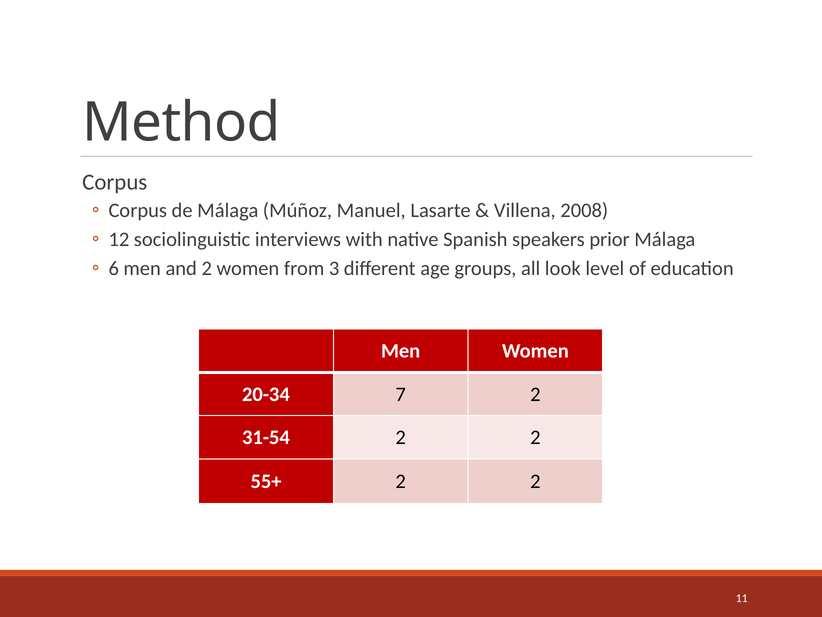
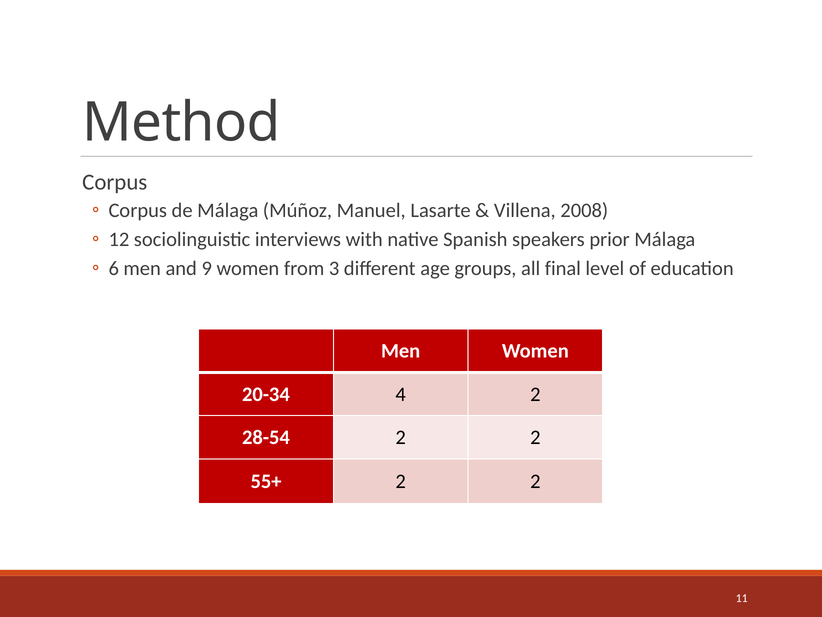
and 2: 2 -> 9 (207, 268)
look: look -> final (563, 268)
7: 7 -> 4 (401, 394)
31-54: 31-54 -> 28-54 (266, 437)
